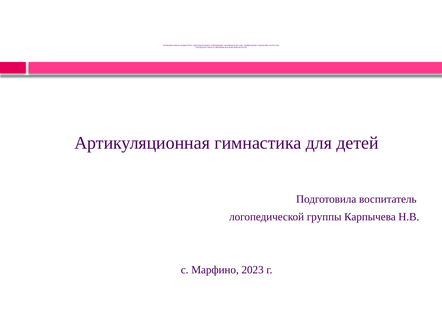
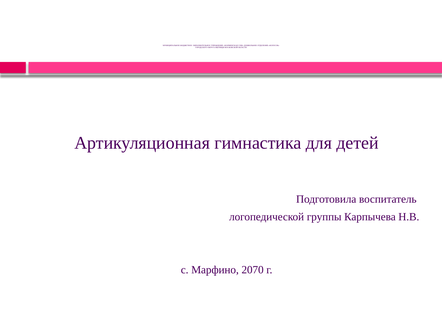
2023: 2023 -> 2070 (253, 269)
